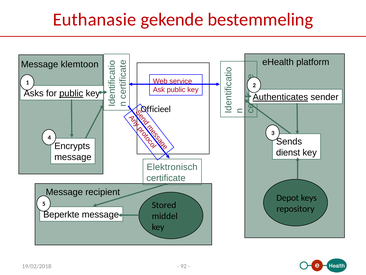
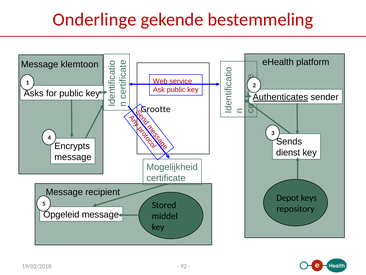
Euthanasie: Euthanasie -> Onderlinge (95, 19)
public underline: present -> none (71, 93)
Officieel: Officieel -> Grootte (156, 109)
Elektronisch: Elektronisch -> Mogelijkheid (172, 167)
Beperkte: Beperkte -> Opgeleid (61, 214)
